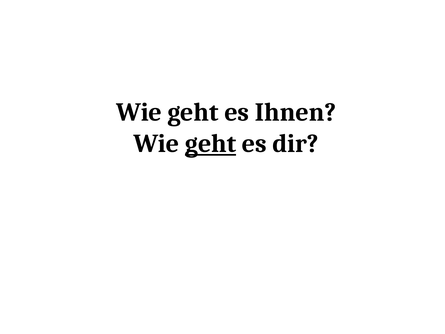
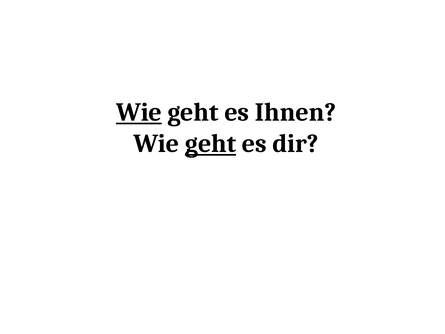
Wie underline: none -> present (139, 112)
